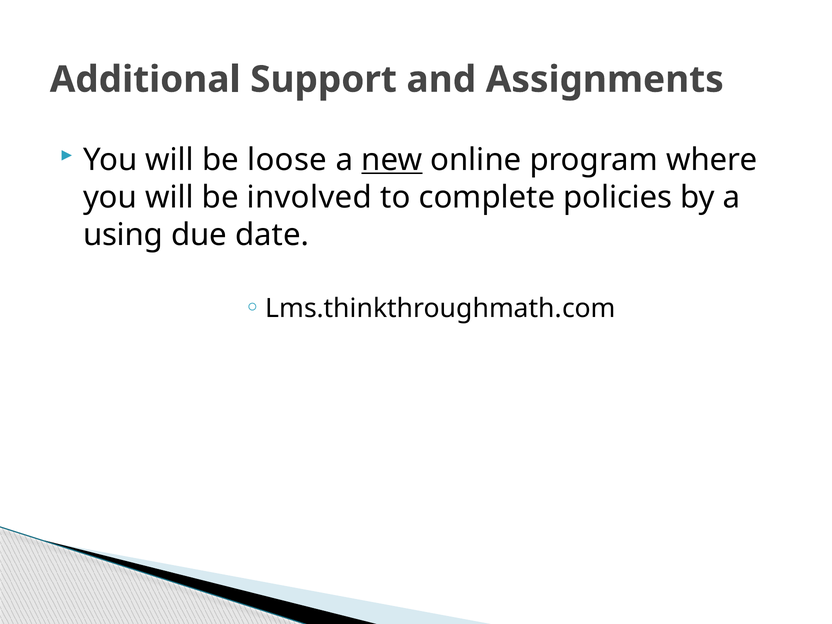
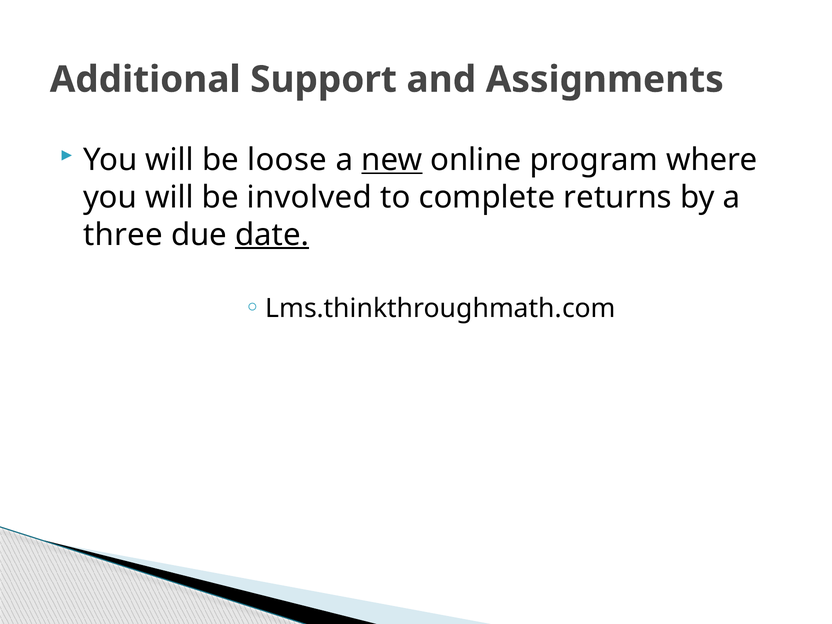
policies: policies -> returns (618, 197)
using: using -> three (123, 235)
date underline: none -> present (272, 235)
